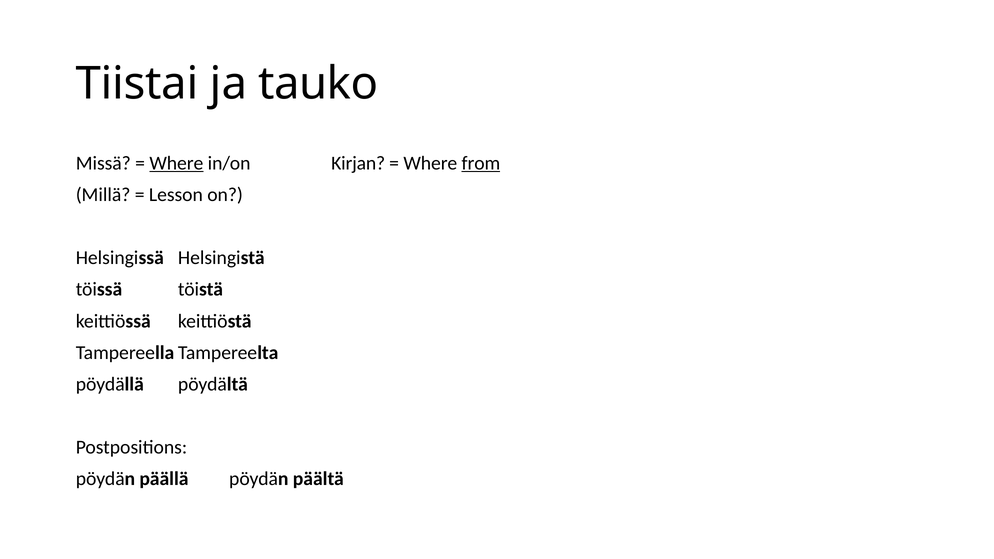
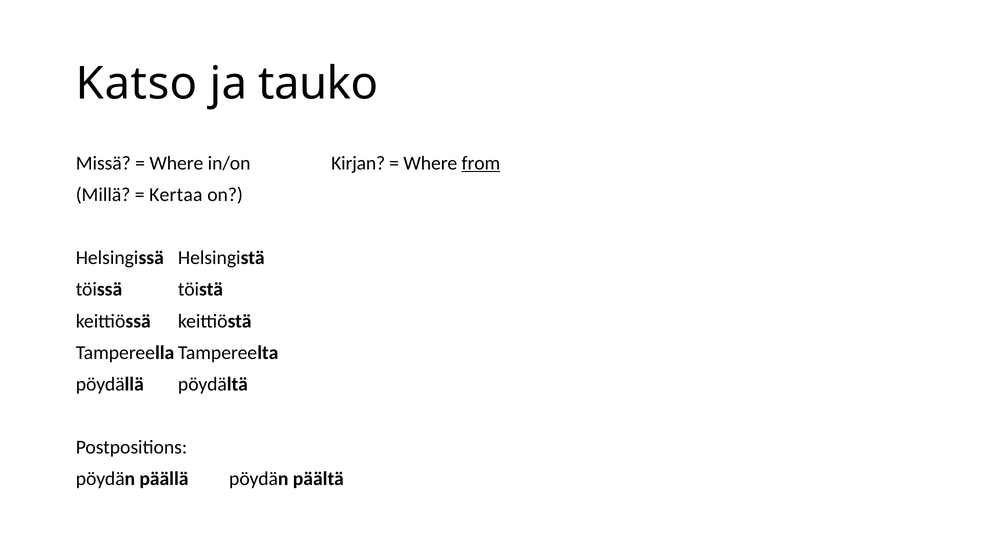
Tiistai: Tiistai -> Katso (137, 83)
Where underline: present -> none (176, 163)
Lesson: Lesson -> Kertaa (176, 195)
